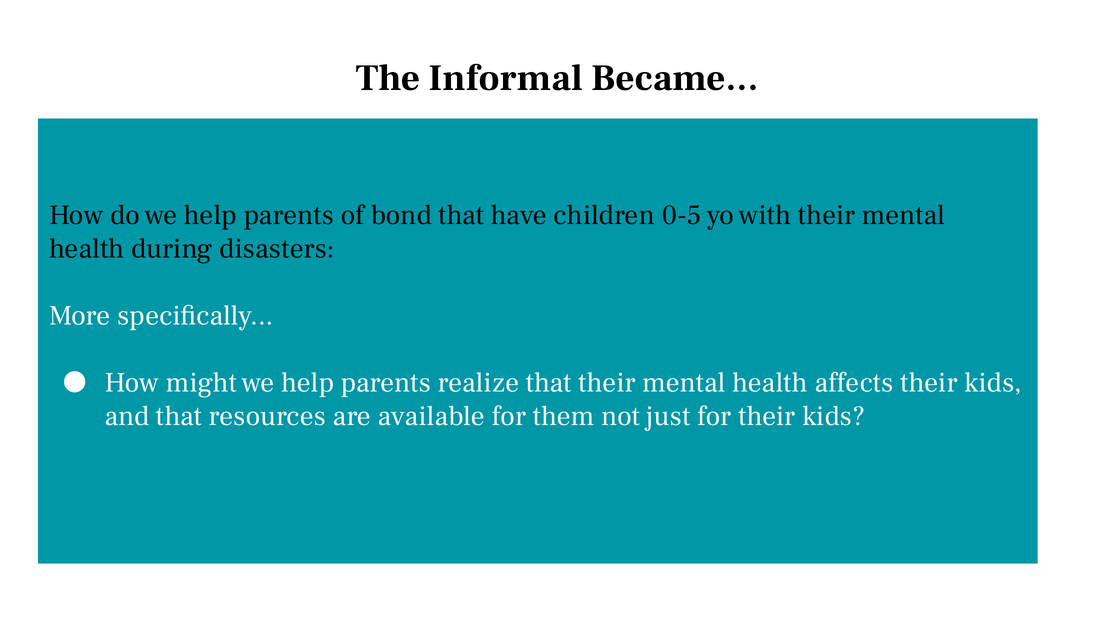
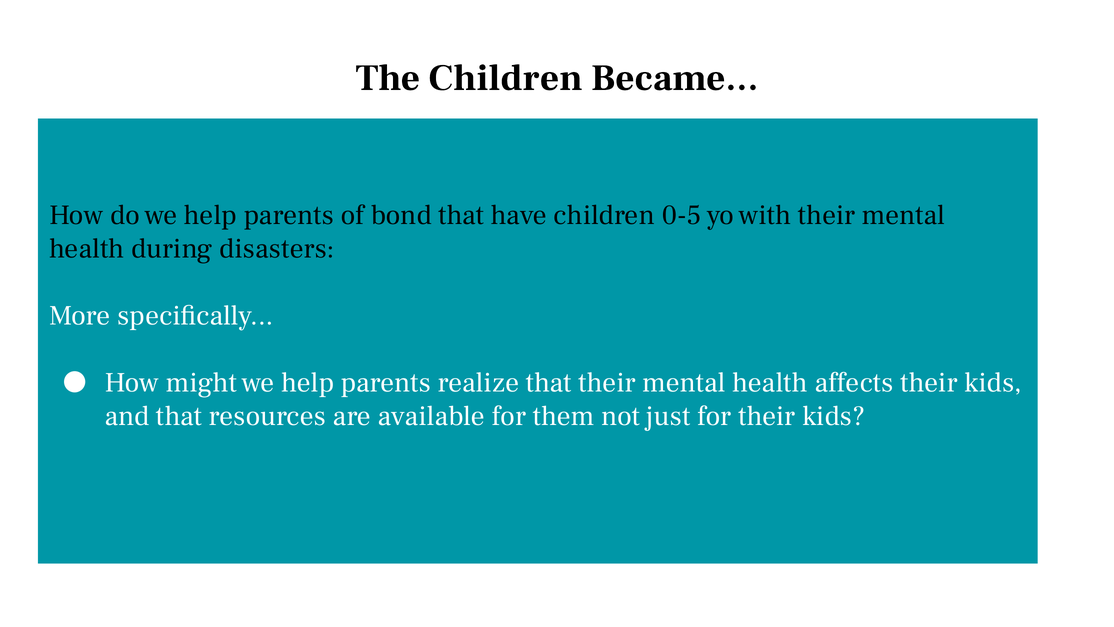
The Informal: Informal -> Children (505, 78)
